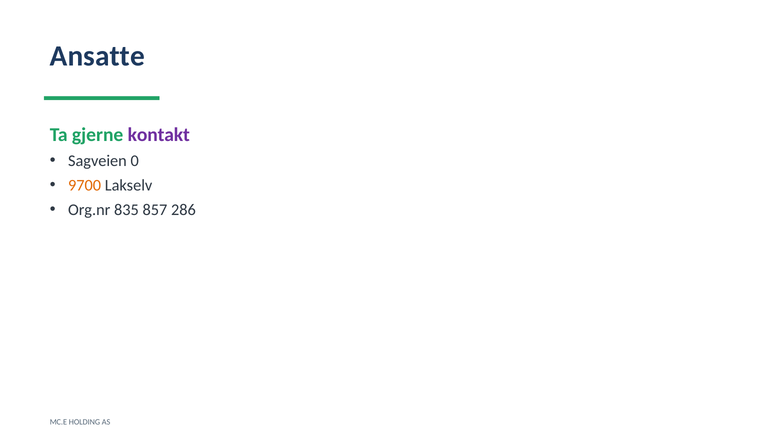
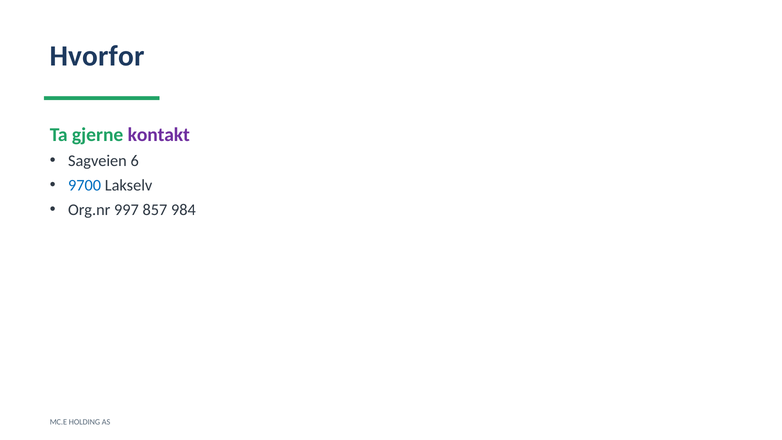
Ansatte: Ansatte -> Hvorfor (97, 56)
0: 0 -> 6 (135, 161)
9700 colour: orange -> blue (85, 185)
835: 835 -> 997 (126, 210)
286: 286 -> 984 (183, 210)
